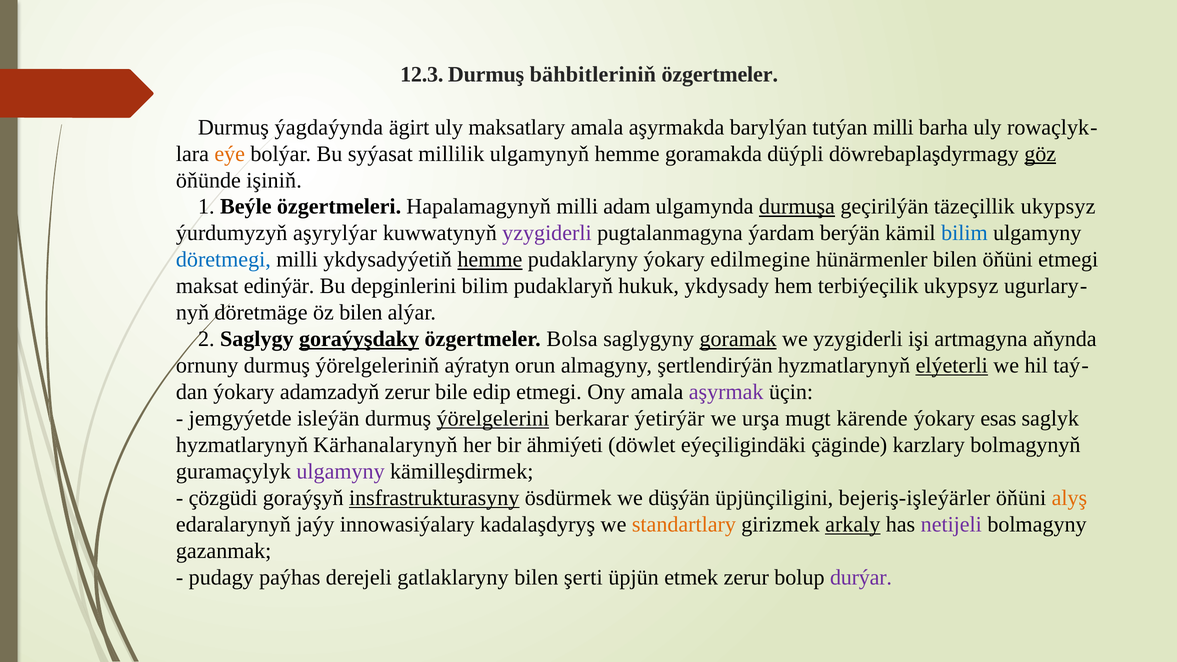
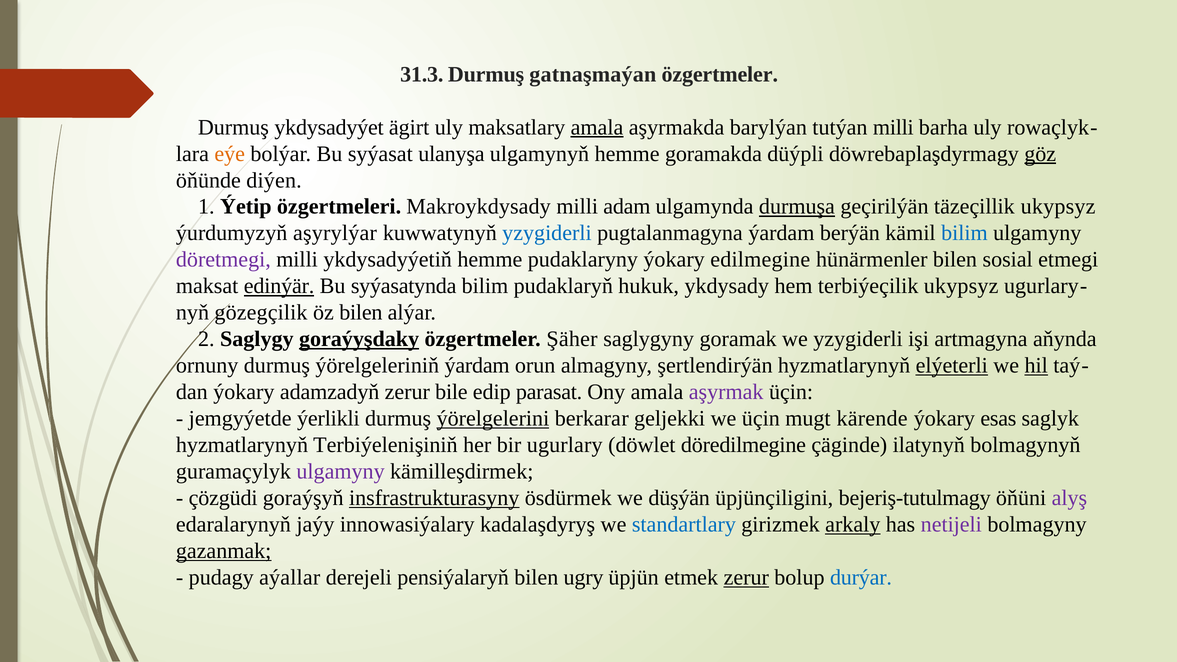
12.3: 12.3 -> 31.3 (422, 74)
bähbitleriniň: bähbitleriniň -> gatnaşmaýan (593, 74)
ýagdaýynda: ýagdaýynda -> ykdysadyýet (329, 127)
amala underline: none -> present (597, 127)
millilik: millilik -> ulanyşa (451, 154)
işiniň: işiniň -> diýen (274, 180)
Beýle: Beýle -> Ýetip (246, 207)
Hapalamagynyň: Hapalamagynyň -> Makroykdysady (479, 207)
yzygiderli colour: purple -> blue (547, 233)
döretmegi colour: blue -> purple (223, 260)
hemme underline: present -> none (490, 260)
bilen öňüni: öňüni -> sosial (1008, 260)
edinýär underline: none -> present (279, 286)
depginlerini: depginlerini -> syýasatynda (404, 286)
döretmäge: döretmäge -> gözegçilik (261, 313)
Bolsa: Bolsa -> Şäher (572, 339)
goramak underline: present -> none (738, 339)
ýörelgeleriniň aýratyn: aýratyn -> ýardam (477, 366)
hil underline: none -> present (1036, 366)
edip etmegi: etmegi -> parasat (549, 392)
isleýän: isleýän -> ýerlikli (328, 419)
ýetirýär: ýetirýär -> geljekki (670, 419)
we urşa: urşa -> üçin (761, 419)
Kärhanalarynyň: Kärhanalarynyň -> Terbiýelenişiniň (385, 445)
ähmiýeti: ähmiýeti -> ugurlary (565, 445)
eýeçiligindäki: eýeçiligindäki -> döredilmegine (743, 445)
karzlary: karzlary -> ilatynyň (929, 445)
bejeriş-işleýärler: bejeriş-işleýärler -> bejeriş-tutulmagy (915, 498)
alyş colour: orange -> purple (1069, 498)
standartlary colour: orange -> blue (684, 525)
gazanmak underline: none -> present (224, 551)
paýhas: paýhas -> aýallar (290, 577)
gatlaklaryny: gatlaklaryny -> pensiýalaryň (453, 577)
şerti: şerti -> ugry (584, 577)
zerur underline: none -> present (746, 577)
durýar colour: purple -> blue (861, 577)
